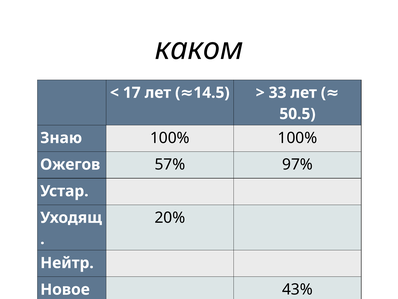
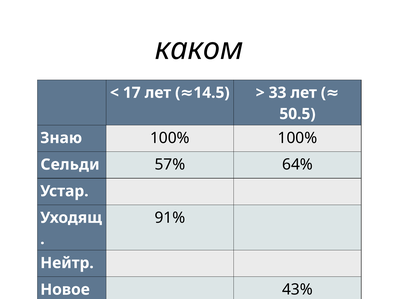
Ожегов: Ожегов -> Сельди (70, 164)
97%: 97% -> 64% (297, 164)
20%: 20% -> 91% (170, 217)
